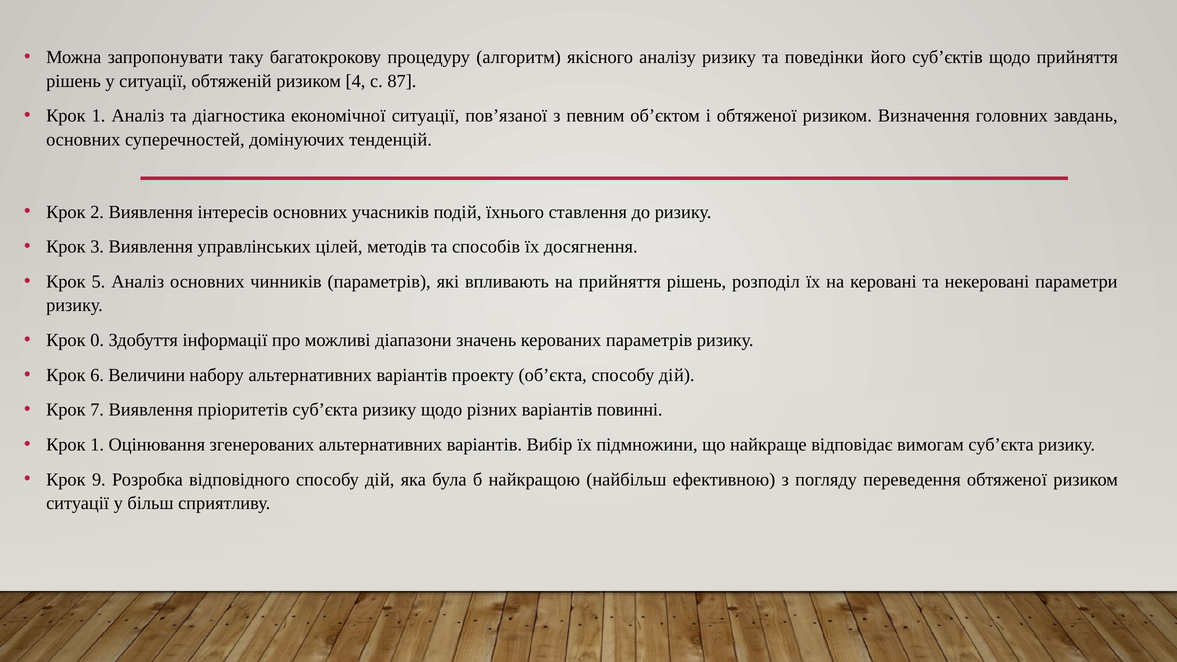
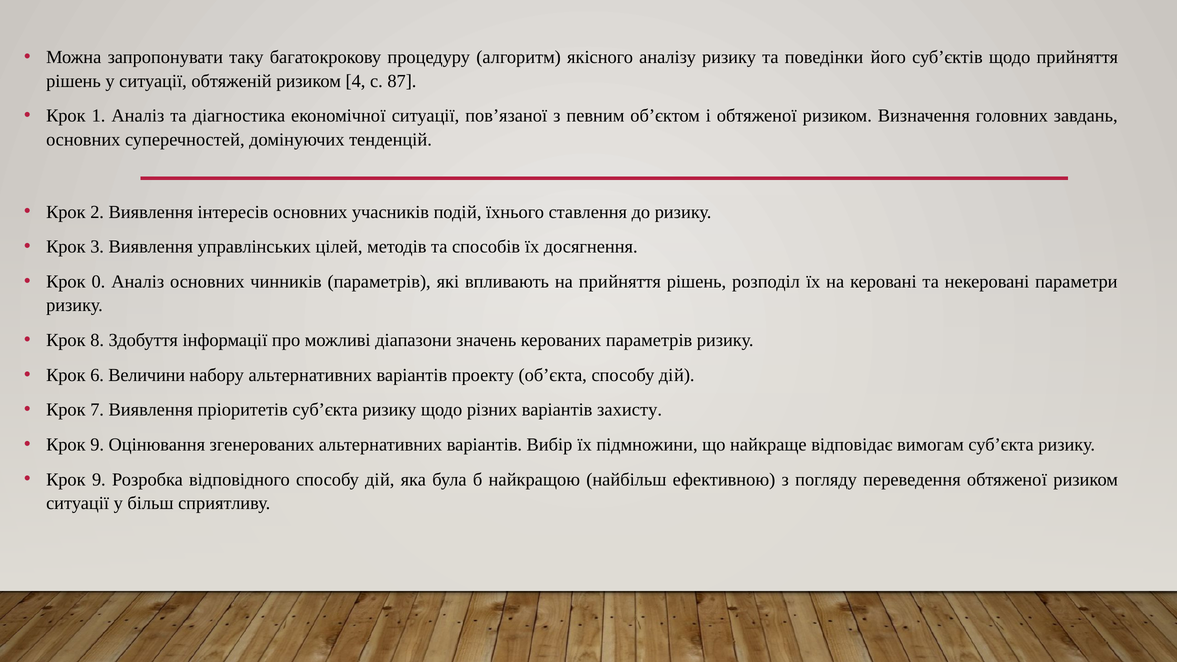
5: 5 -> 0 (98, 282)
0: 0 -> 8 (97, 340)
повинні: повинні -> захисту (630, 410)
1: 1 -> 9 (97, 445)
